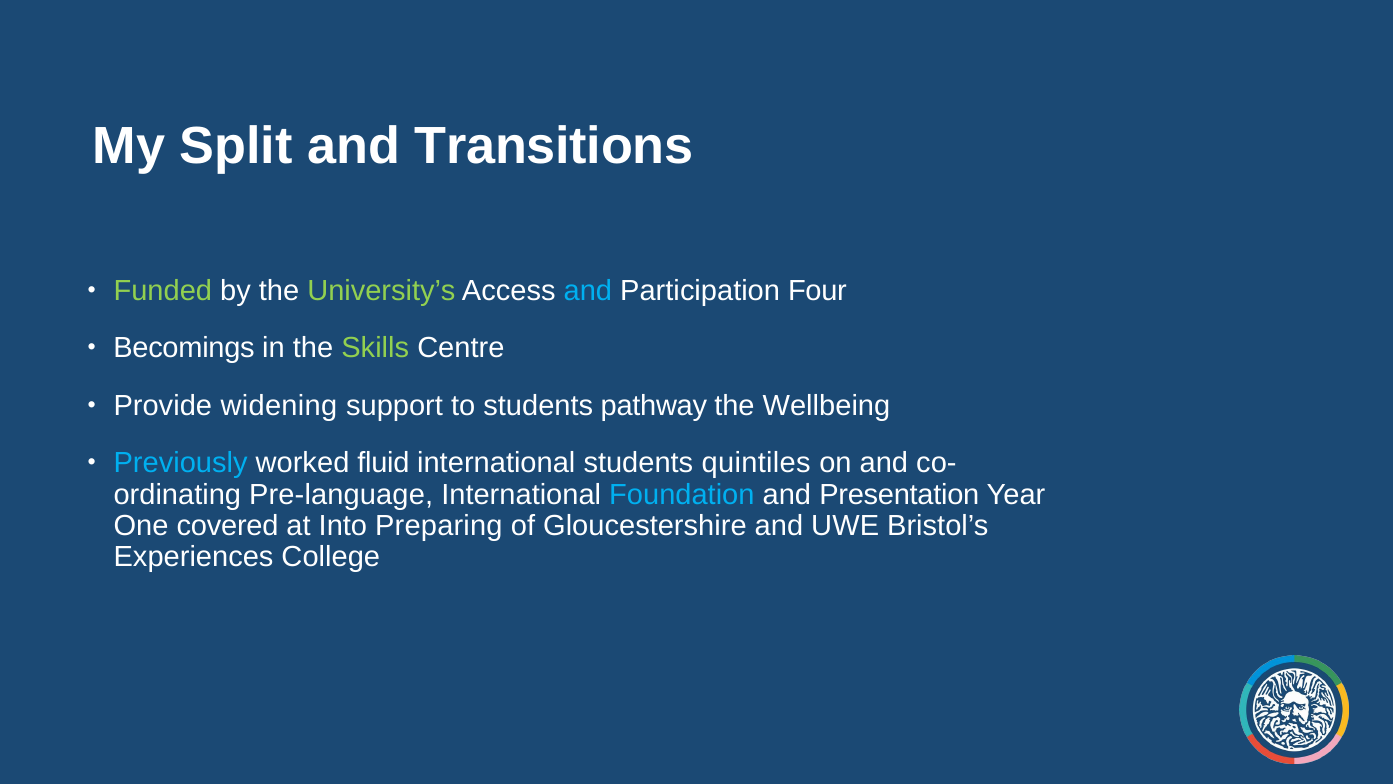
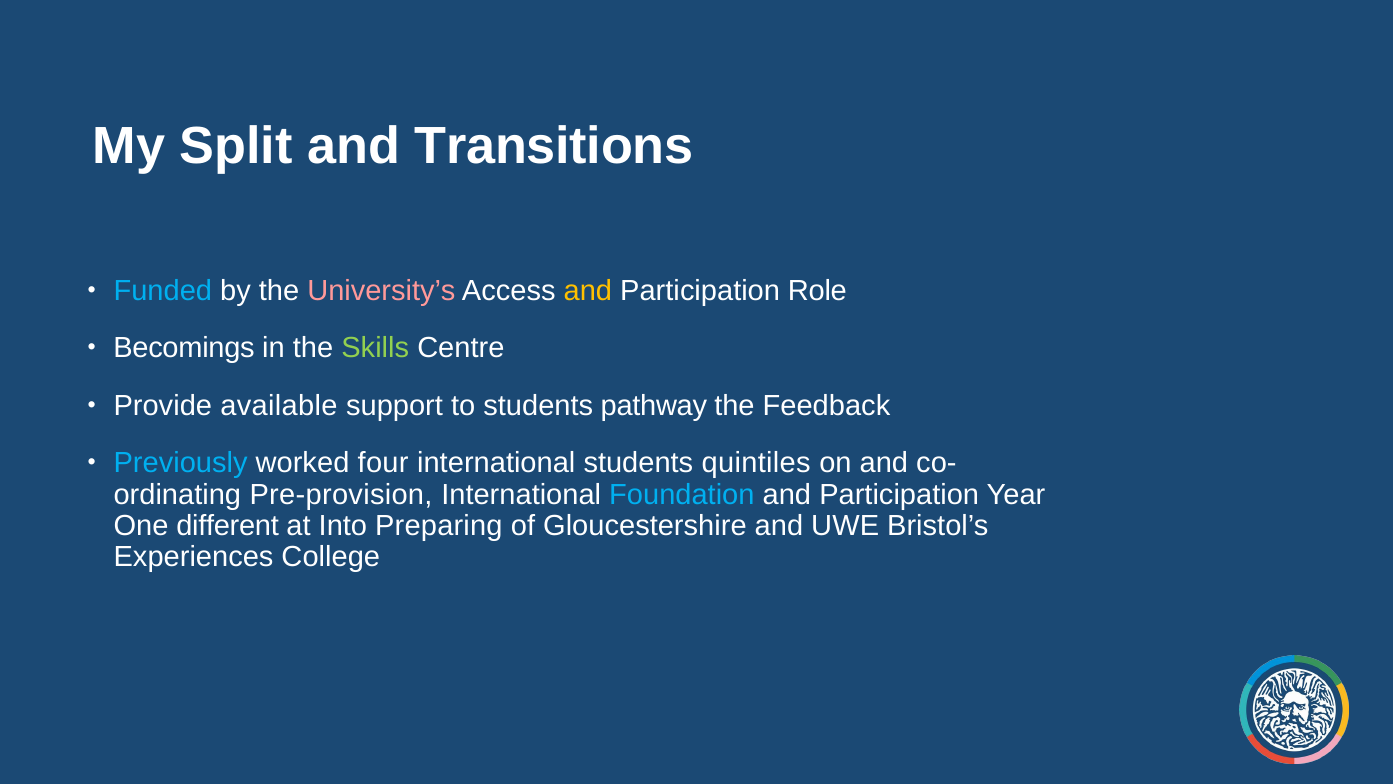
Funded colour: light green -> light blue (163, 291)
University’s colour: light green -> pink (381, 291)
and colour: light blue -> yellow (588, 291)
Four: Four -> Role (817, 291)
widening: widening -> available (279, 406)
Wellbeing: Wellbeing -> Feedback (826, 406)
fluid: fluid -> four (383, 463)
Pre-language: Pre-language -> Pre-provision (341, 494)
Presentation: Presentation -> Participation (899, 494)
covered: covered -> different (228, 526)
